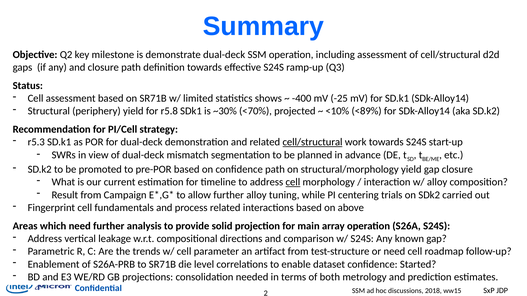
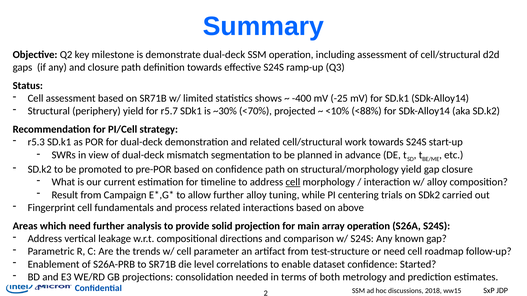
r5.8: r5.8 -> r5.7 (169, 111)
<89%: <89% -> <88% (367, 111)
cell/structural underline: present -> none (313, 142)
